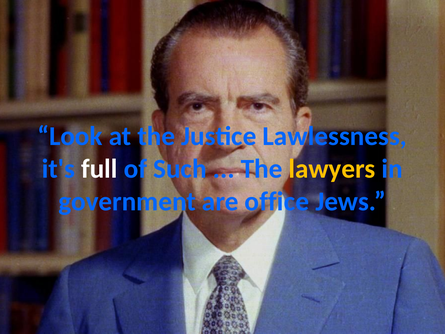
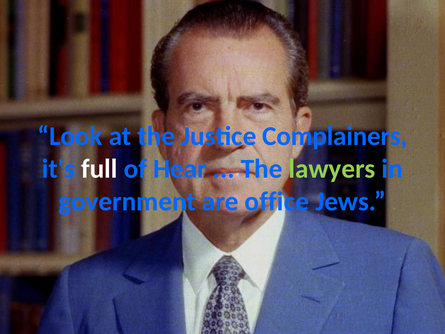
Lawlessness: Lawlessness -> Complainers (335, 136)
Such: Such -> Hear (180, 169)
lawyers colour: yellow -> light green (332, 169)
